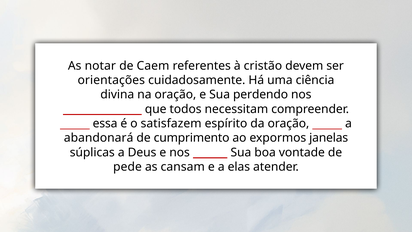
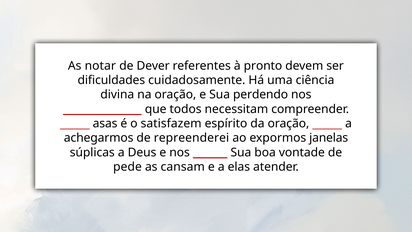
Caem: Caem -> Dever (153, 66)
cristão: cristão -> pronto (263, 66)
orientações: orientações -> dificuldades (111, 80)
essa: essa -> asas (105, 123)
abandonará: abandonará -> achegarmos (99, 138)
cumprimento: cumprimento -> repreenderei (191, 138)
